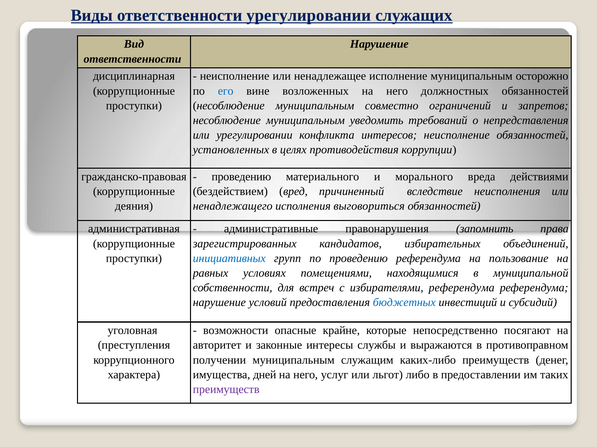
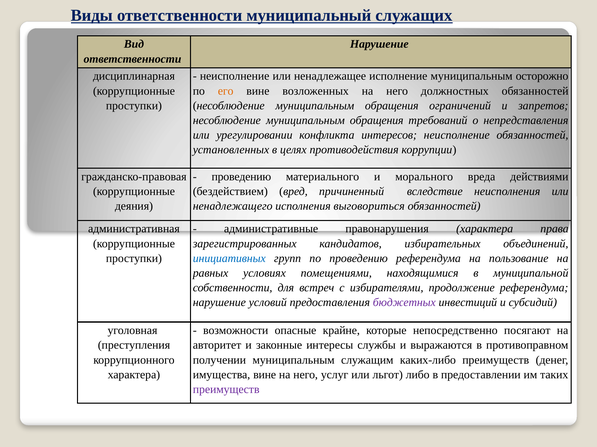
ответственности урегулировании: урегулировании -> муниципальный (309, 15)
его colour: blue -> orange (226, 91)
совместно: совместно -> обращения (392, 106)
уведомить: уведомить -> обращения (377, 120)
правонарушения запомнить: запомнить -> характера (485, 229)
избирателями референдума: референдума -> продолжение (462, 288)
бюджетных colour: blue -> purple (404, 303)
имущества дней: дней -> вине (265, 375)
